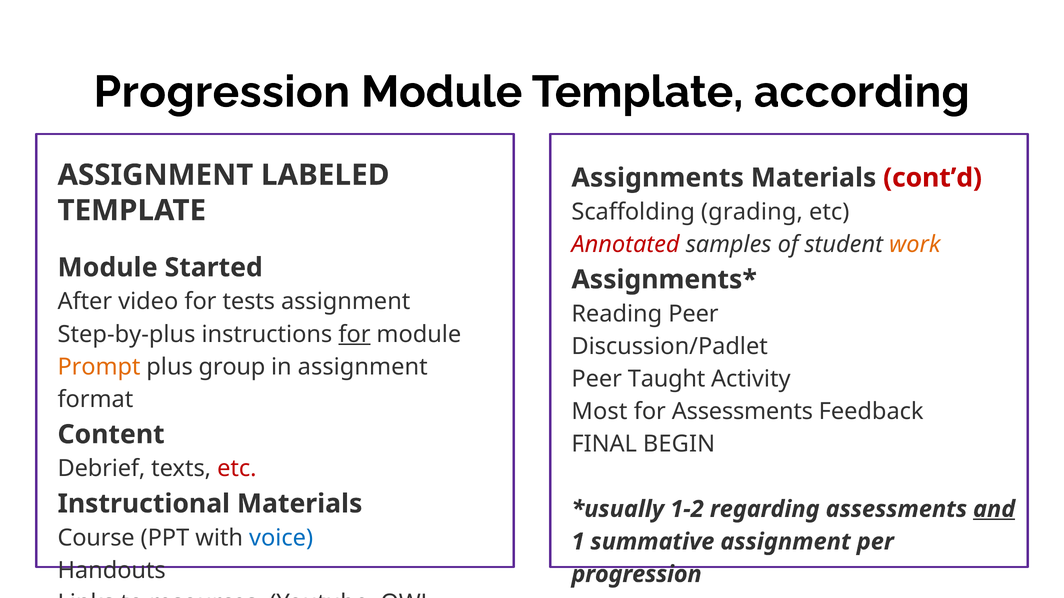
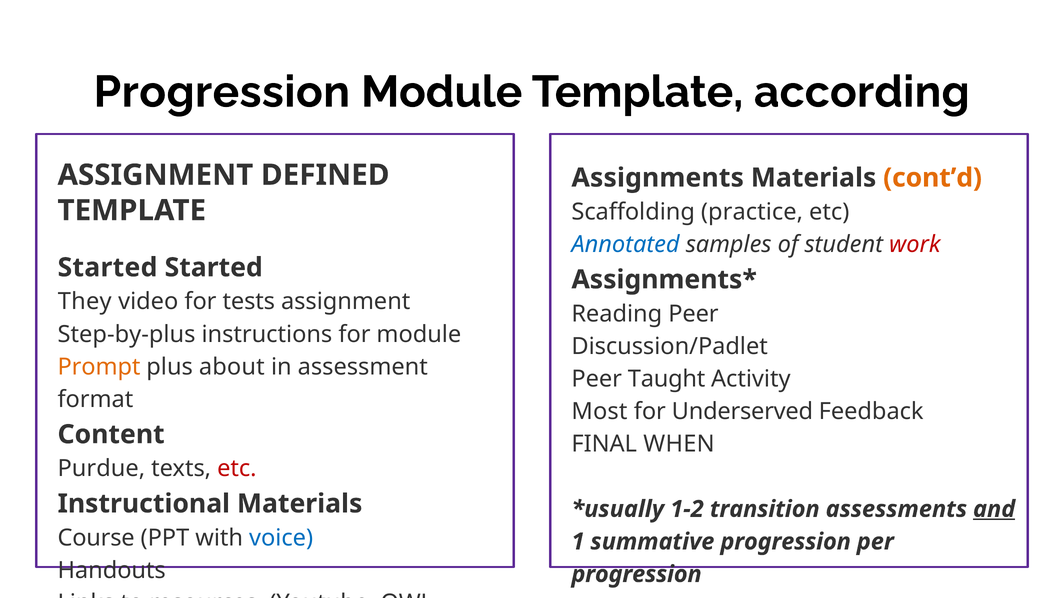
LABELED: LABELED -> DEFINED (325, 175)
cont’d colour: red -> orange (933, 178)
grading: grading -> practice (752, 212)
Annotated colour: red -> blue (626, 245)
work colour: orange -> red (915, 245)
Module: Module -> Started (107, 268)
After: After -> They (85, 302)
for underline: present -> none (354, 335)
group: group -> about (232, 367)
in assignment: assignment -> assessment (363, 367)
for Assessments: Assessments -> Underserved (742, 412)
BEGIN: BEGIN -> WHEN (679, 444)
Debrief: Debrief -> Purdue (101, 469)
regarding: regarding -> transition (765, 510)
summative assignment: assignment -> progression (786, 542)
